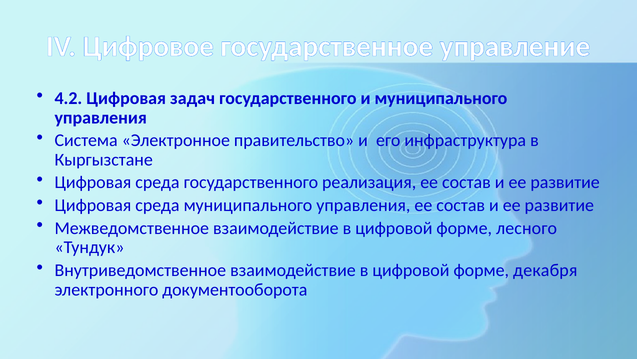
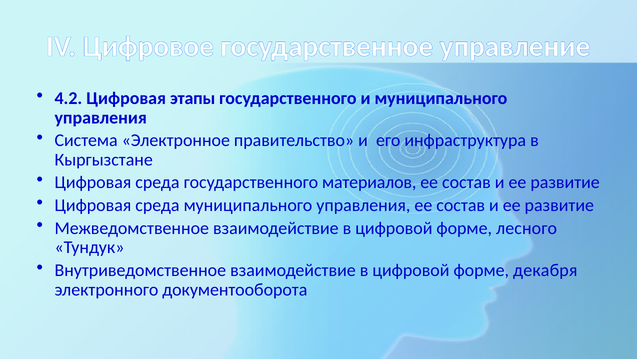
задач: задач -> этапы (193, 98)
реализация: реализация -> материалов (369, 182)
